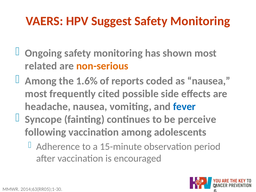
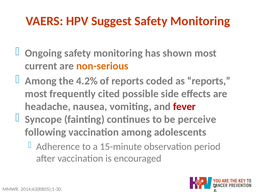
related: related -> current (41, 66)
1.6%: 1.6% -> 4.2% (87, 81)
as nausea: nausea -> reports (209, 81)
fever colour: blue -> red (184, 107)
